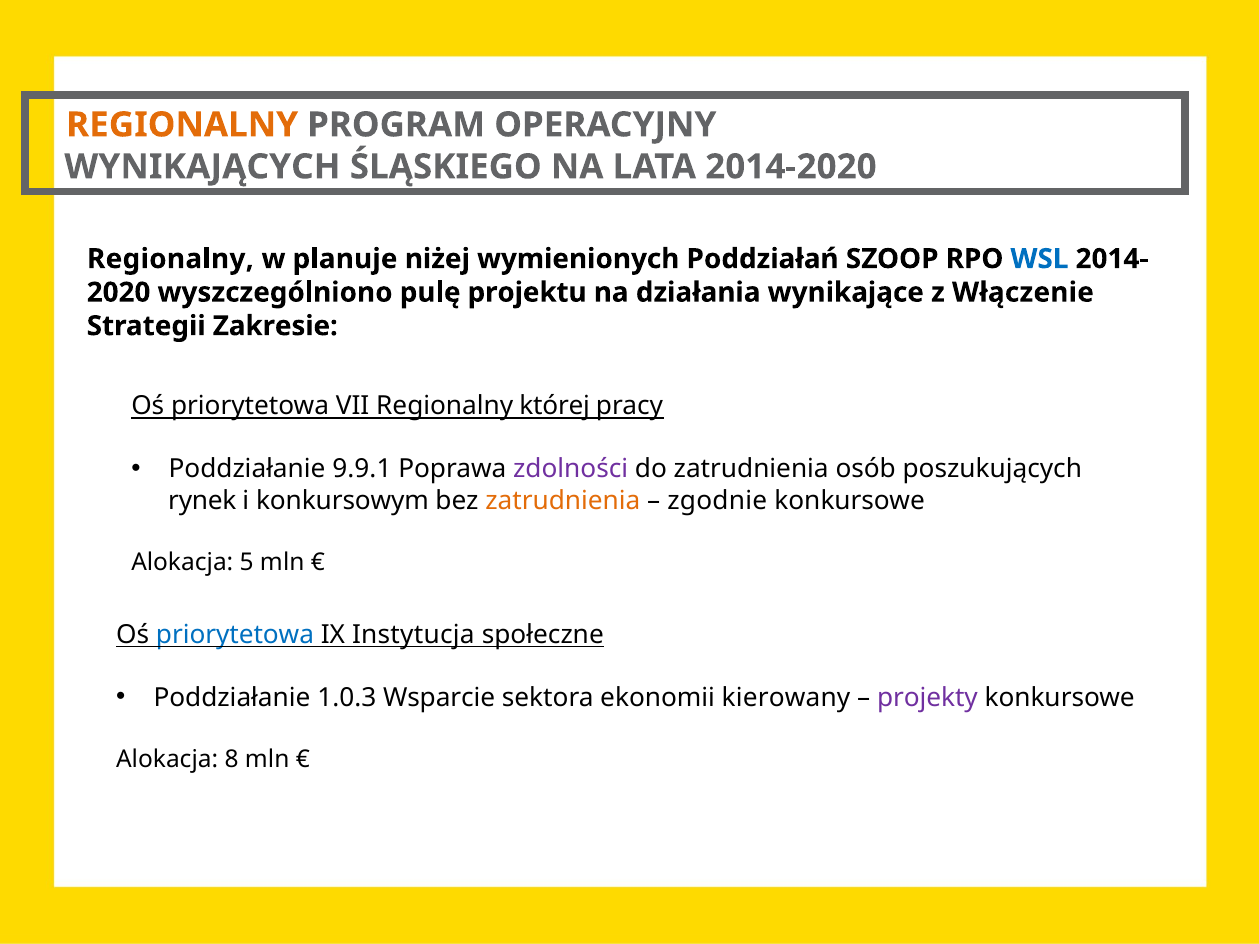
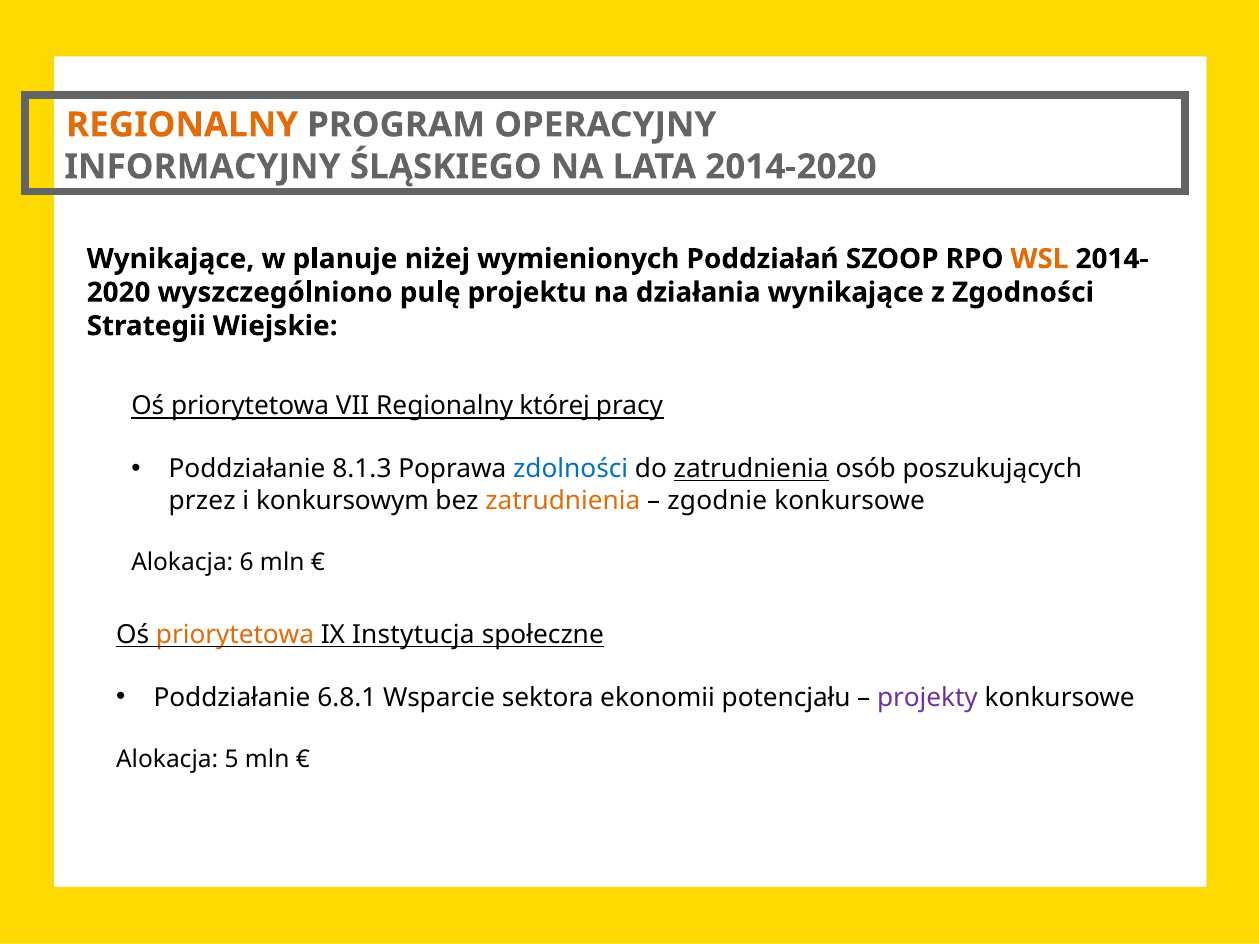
WYNIKAJĄCYCH: WYNIKAJĄCYCH -> INFORMACYJNY (202, 167)
Regionalny: Regionalny -> Wynikające (170, 259)
WSL colour: blue -> orange (1039, 259)
Włączenie: Włączenie -> Zgodności (1023, 293)
Zakresie: Zakresie -> Wiejskie (275, 326)
9.9.1: 9.9.1 -> 8.1.3 (362, 469)
zdolności colour: purple -> blue (571, 469)
zatrudnienia underline: none -> present (751, 469)
rynek: rynek -> przez (202, 501)
5: 5 -> 6 (247, 562)
priorytetowa colour: blue -> orange (235, 635)
1.0.3: 1.0.3 -> 6.8.1 (347, 698)
kierowany: kierowany -> potencjału (786, 698)
8: 8 -> 5 (232, 759)
